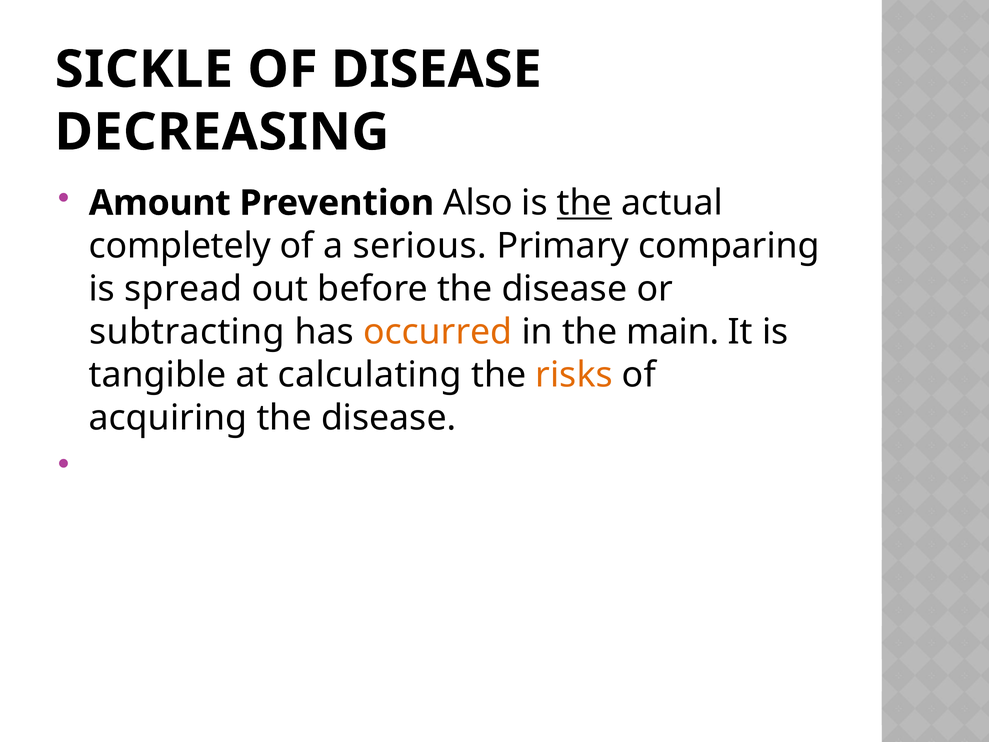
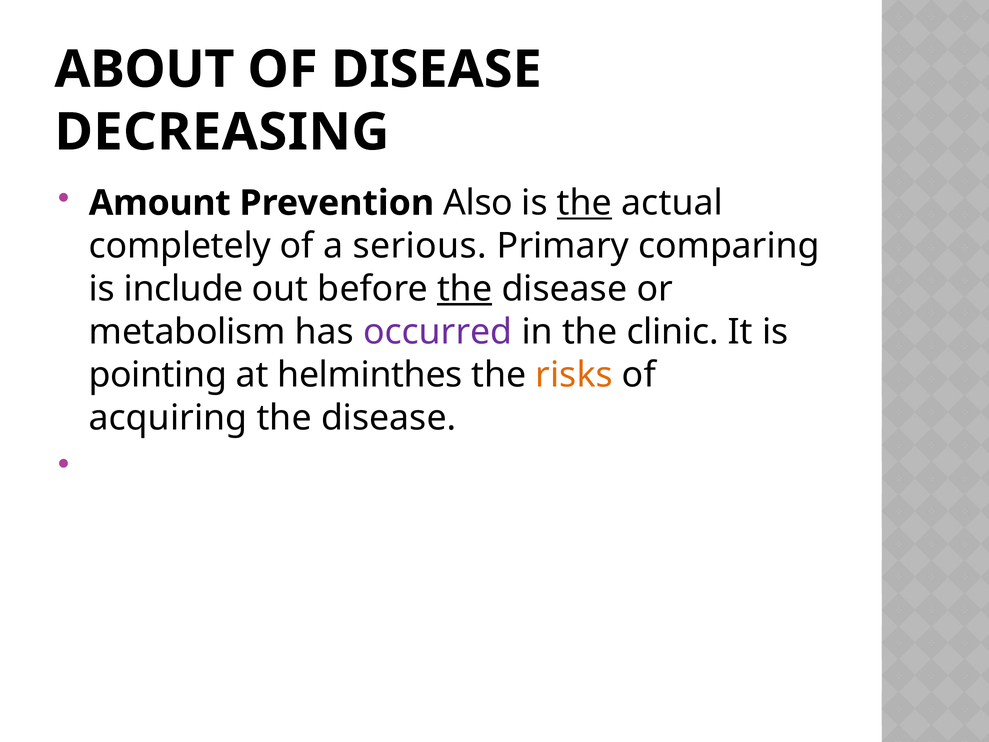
SICKLE: SICKLE -> ABOUT (144, 70)
spread: spread -> include (184, 289)
the underline: none -> present (465, 289)
subtracting: subtracting -> metabolism (187, 332)
occurred colour: orange -> purple (438, 332)
main: main -> clinic (673, 332)
tangible: tangible -> pointing (158, 375)
calculating: calculating -> helminthes (370, 375)
